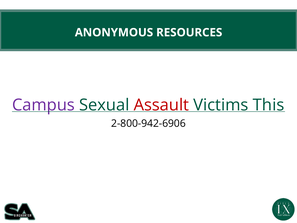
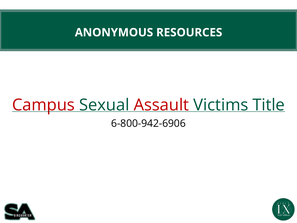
Campus colour: purple -> red (43, 105)
This: This -> Title (269, 105)
2-800-942-6906: 2-800-942-6906 -> 6-800-942-6906 (148, 123)
